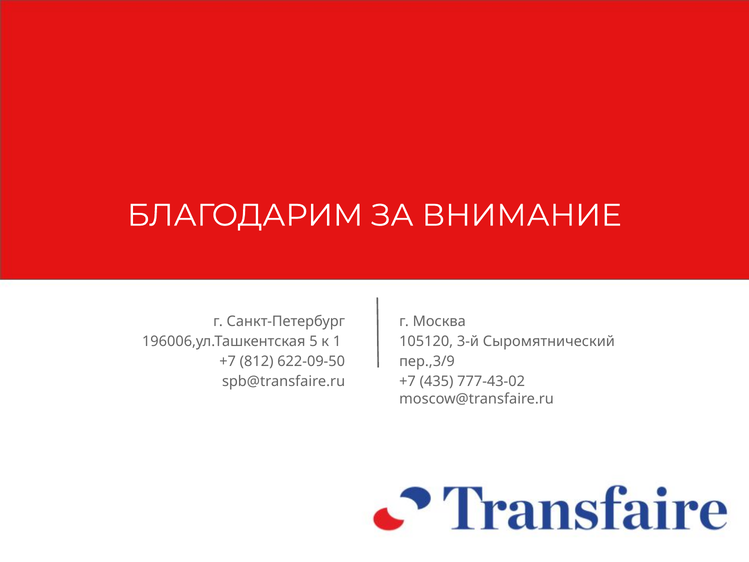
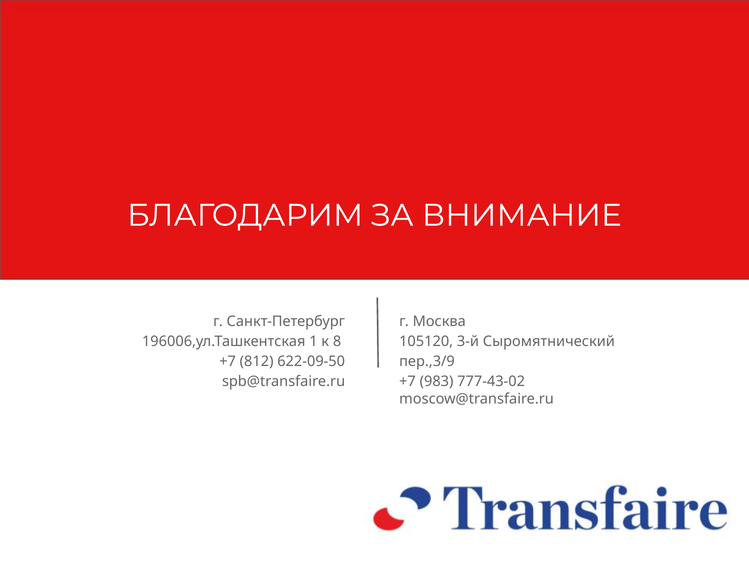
5: 5 -> 1 (313, 341)
1: 1 -> 8 (337, 341)
435: 435 -> 983 (437, 381)
